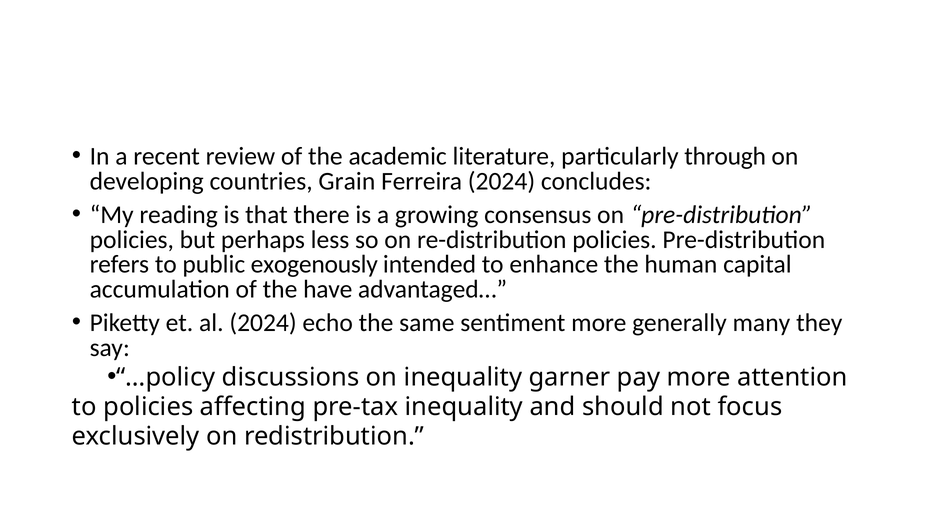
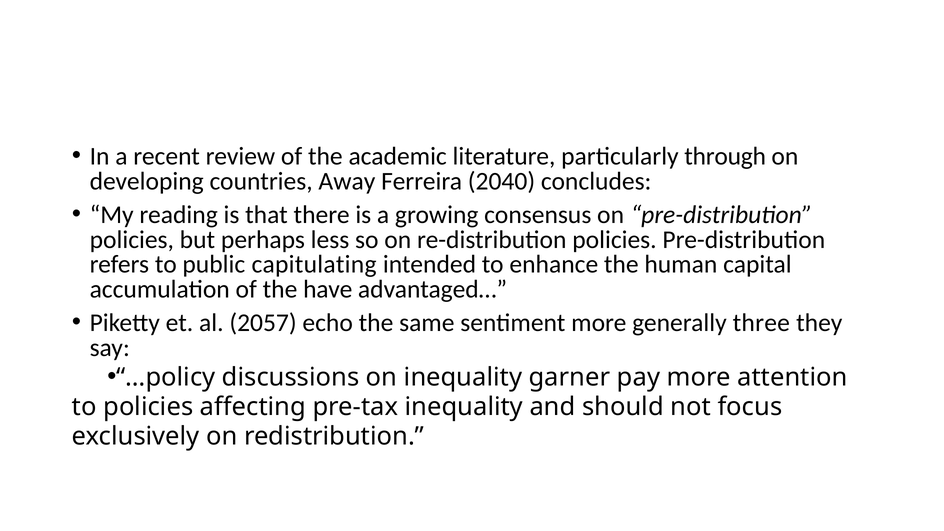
Grain: Grain -> Away (347, 181)
Ferreira 2024: 2024 -> 2040 (501, 181)
exogenously: exogenously -> capitulating (314, 265)
al 2024: 2024 -> 2057 (263, 323)
many: many -> three (761, 323)
